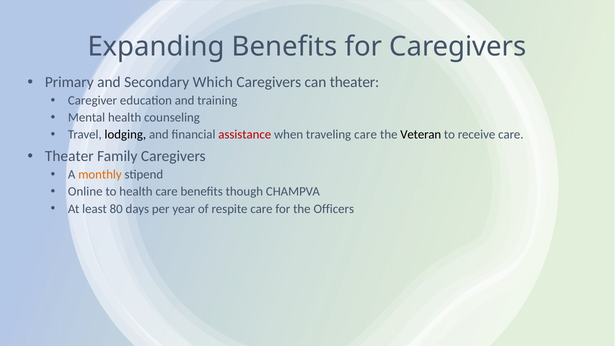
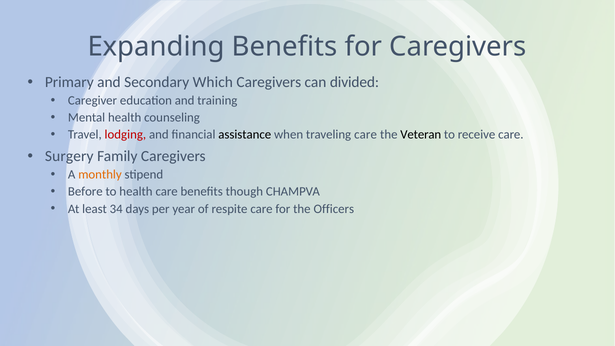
can theater: theater -> divided (354, 82)
lodging colour: black -> red (125, 135)
assistance colour: red -> black (245, 135)
Theater: Theater -> Surgery (69, 156)
Online: Online -> Before (85, 192)
80: 80 -> 34 (116, 209)
